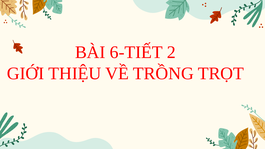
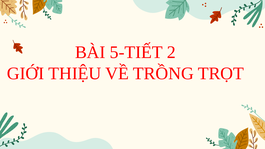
6-TIẾT: 6-TIẾT -> 5-TIẾT (136, 52)
